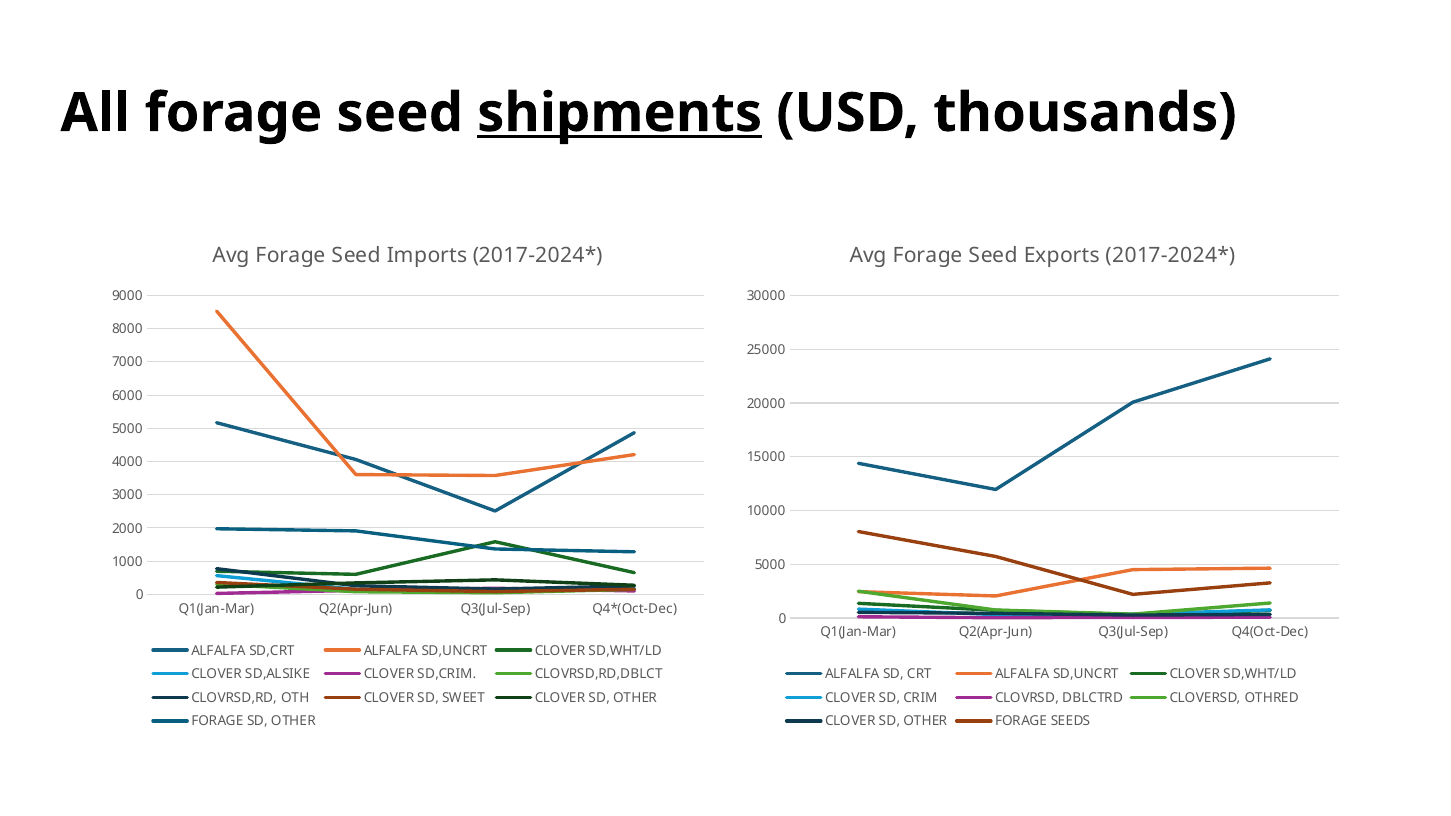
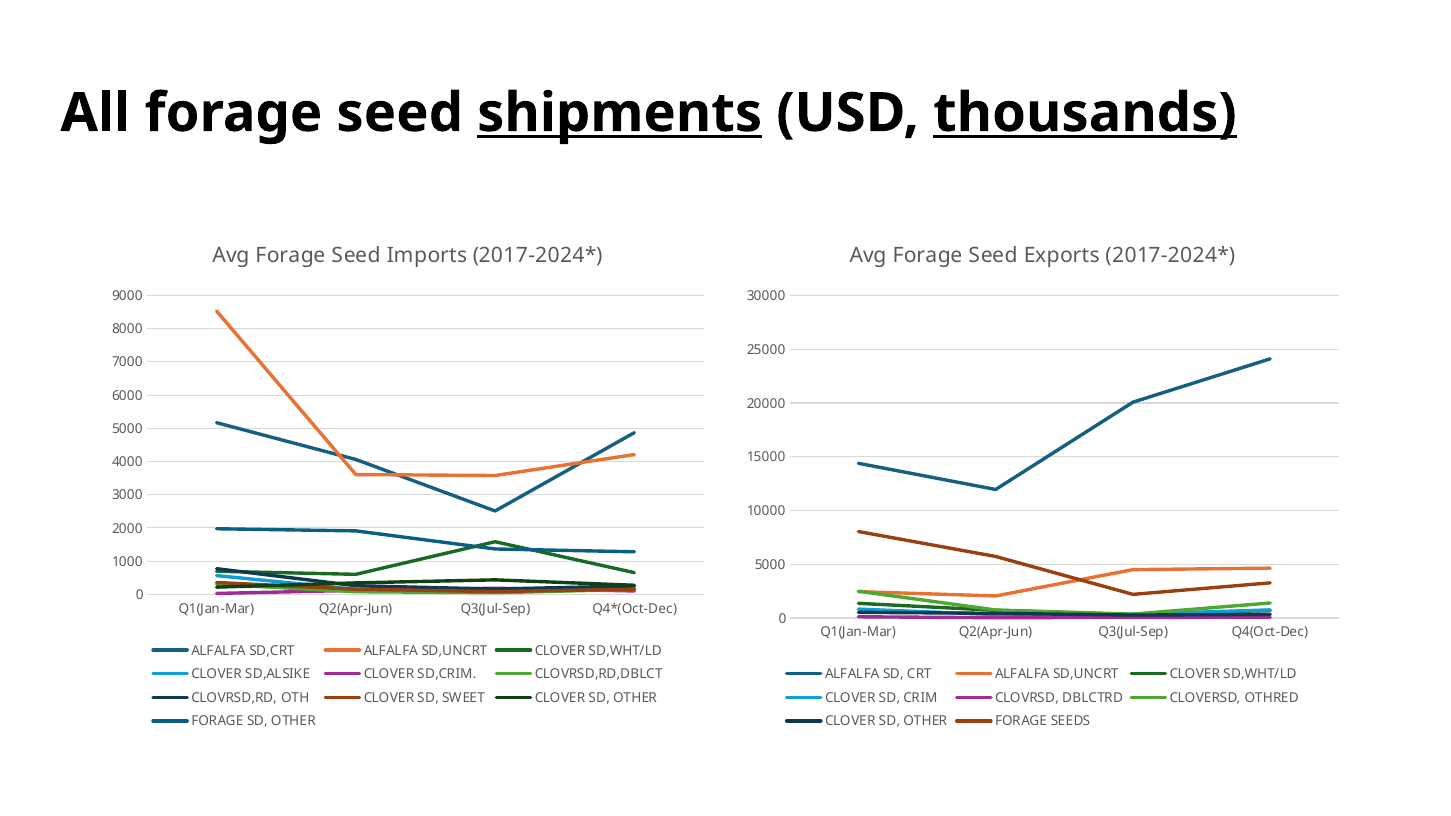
thousands underline: none -> present (1085, 113)
